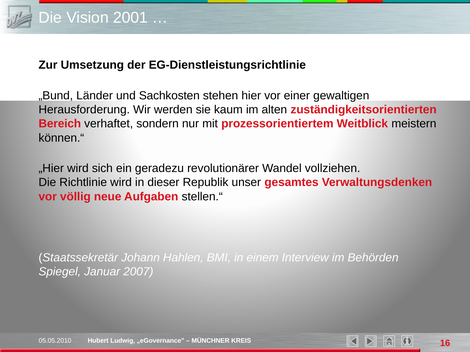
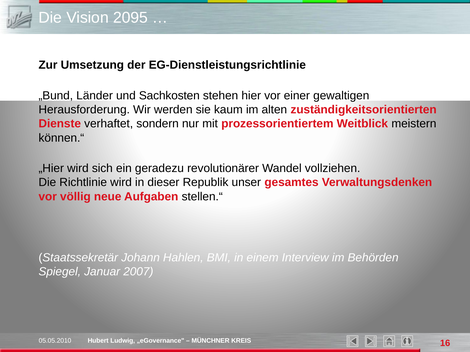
2001: 2001 -> 2095 (131, 18)
Bereich: Bereich -> Dienste (60, 124)
